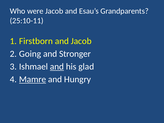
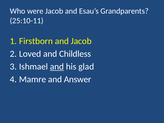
Going: Going -> Loved (30, 54)
Stronger: Stronger -> Childless (75, 54)
Mamre underline: present -> none (33, 79)
Hungry: Hungry -> Answer (78, 79)
